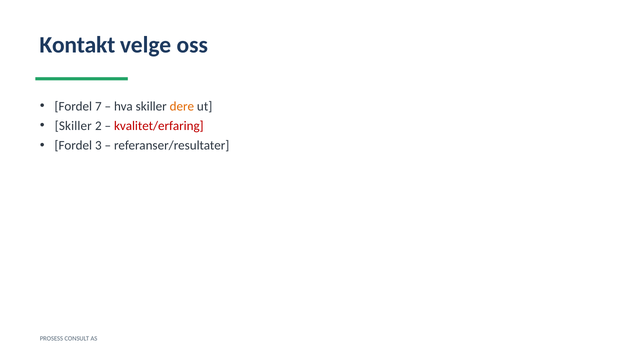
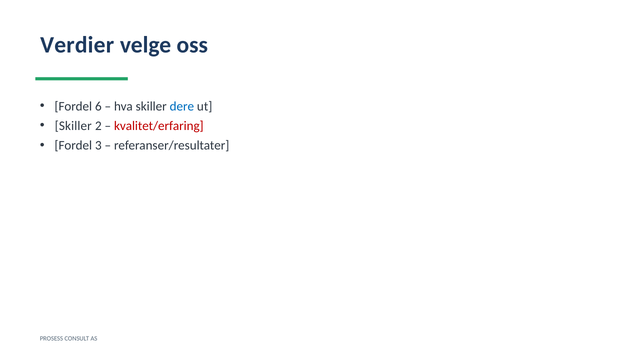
Kontakt: Kontakt -> Verdier (77, 45)
7: 7 -> 6 (98, 106)
dere colour: orange -> blue (182, 106)
